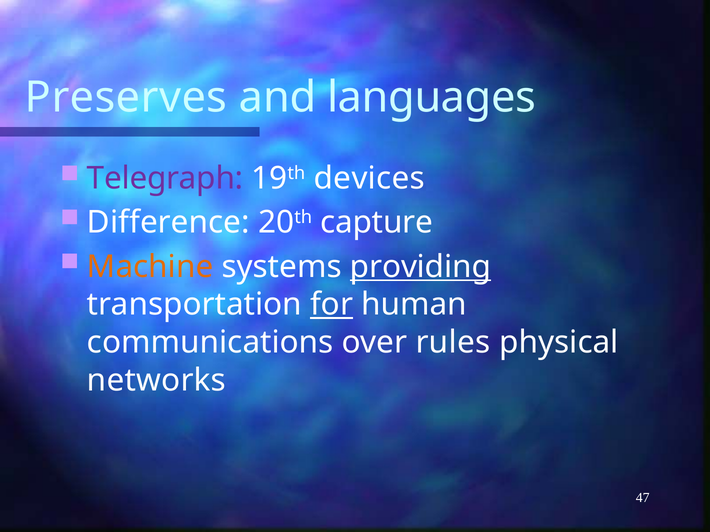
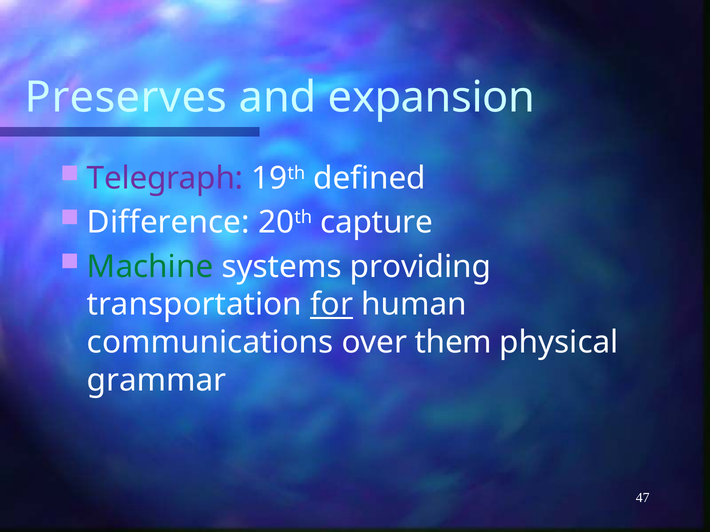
languages: languages -> expansion (432, 98)
devices: devices -> defined (370, 179)
Machine colour: orange -> green (150, 267)
providing underline: present -> none (420, 267)
rules: rules -> them (453, 343)
networks: networks -> grammar (157, 381)
